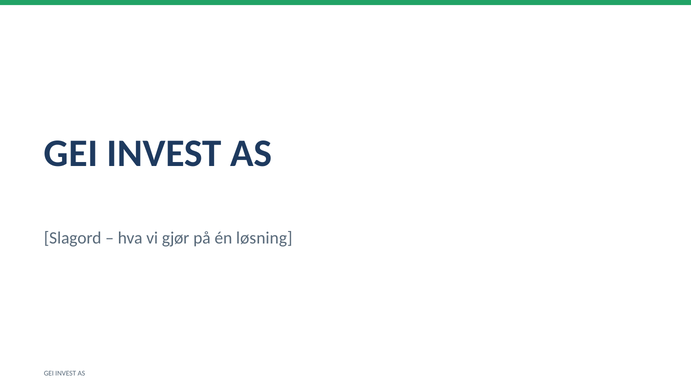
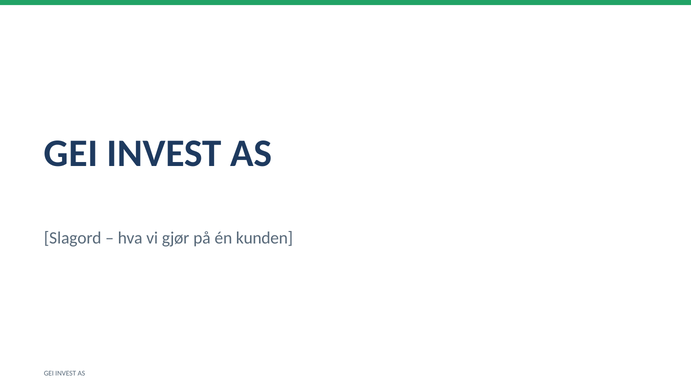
løsning: løsning -> kunden (264, 238)
